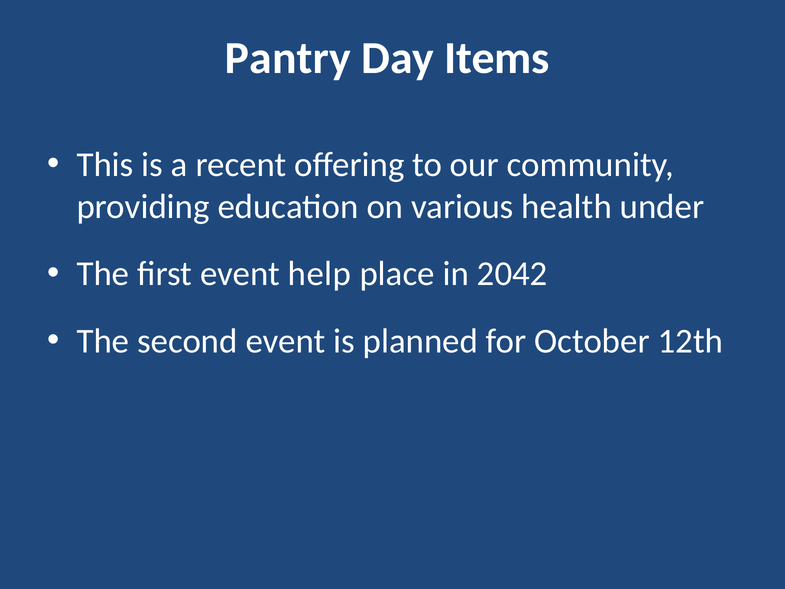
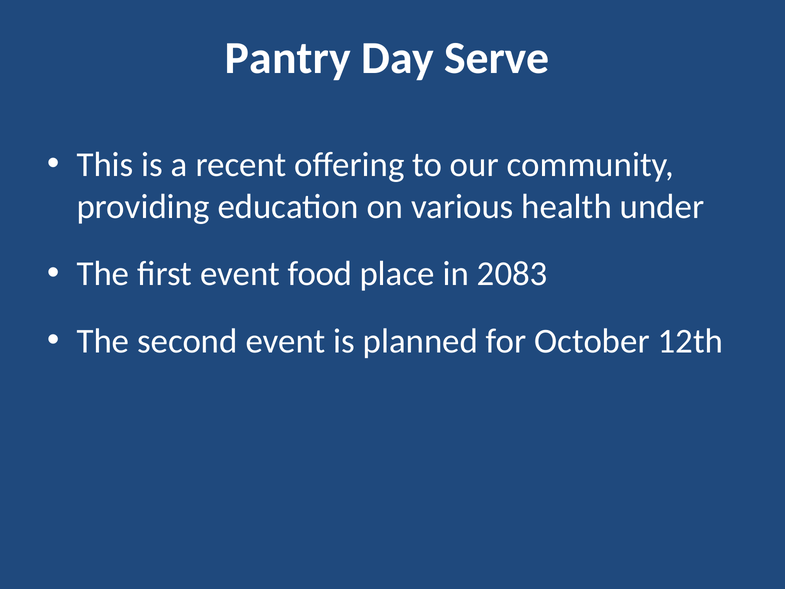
Items: Items -> Serve (497, 58)
help: help -> food (320, 274)
2042: 2042 -> 2083 (512, 274)
